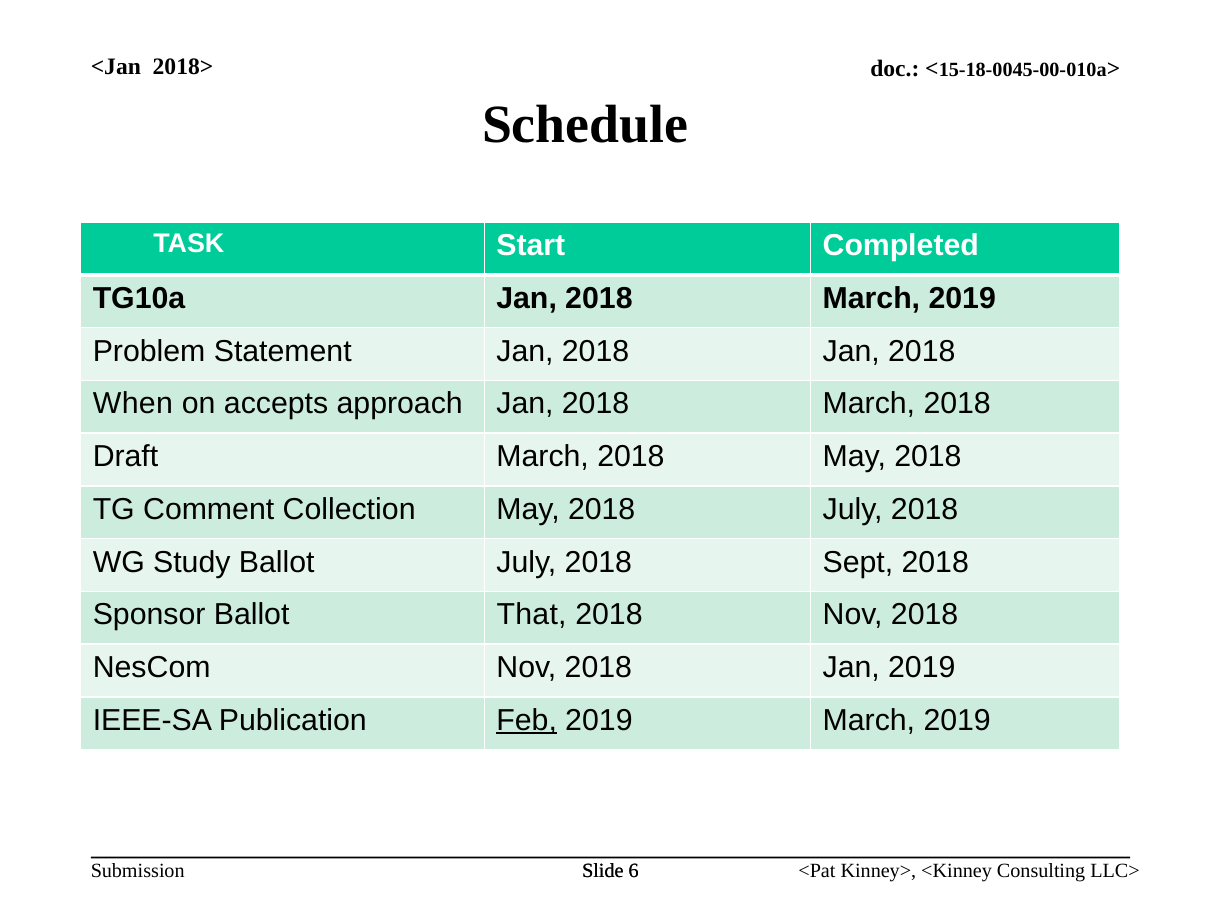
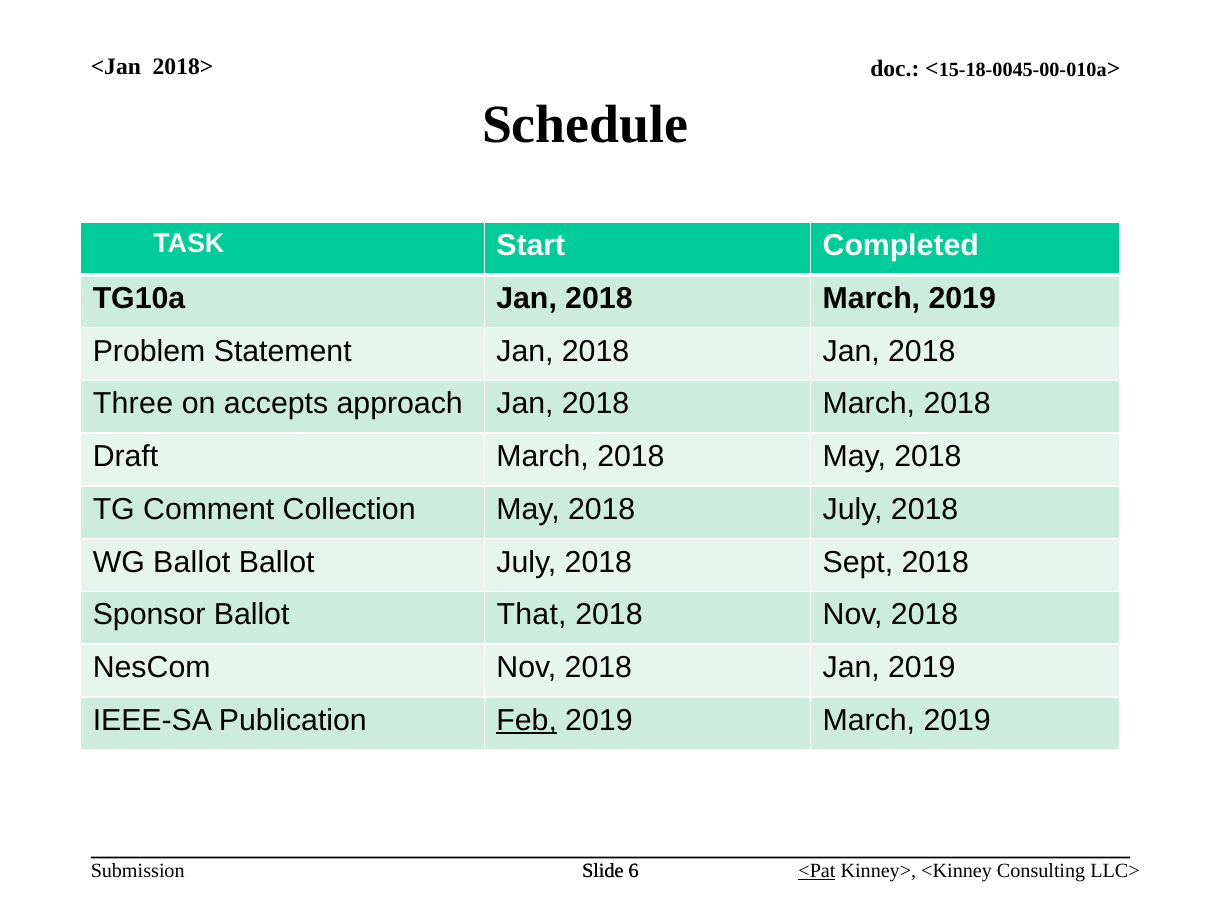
When: When -> Three (133, 404)
WG Study: Study -> Ballot (192, 562)
<Pat underline: none -> present (817, 871)
